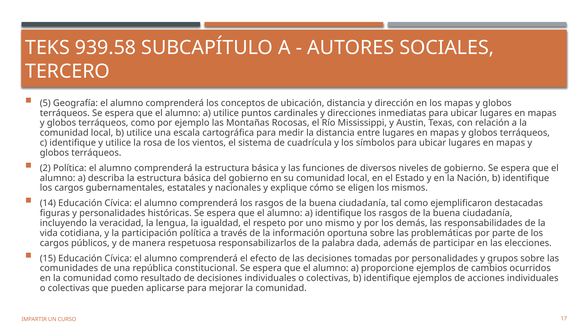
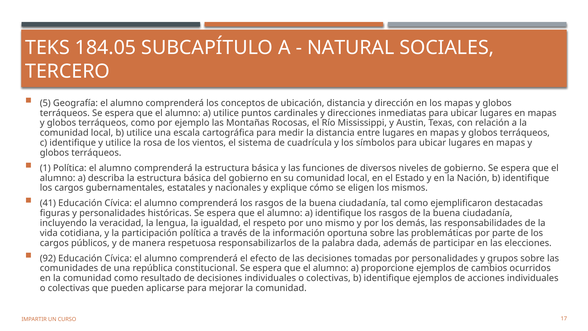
939.58: 939.58 -> 184.05 (106, 48)
AUTORES: AUTORES -> NATURAL (351, 48)
2: 2 -> 1 (45, 168)
14: 14 -> 41 (48, 203)
15: 15 -> 92 (48, 258)
